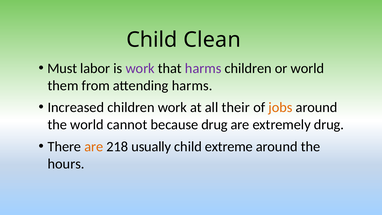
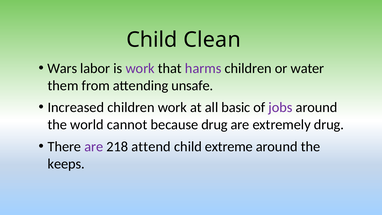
Must: Must -> Wars (62, 68)
or world: world -> water (307, 68)
attending harms: harms -> unsafe (192, 85)
their: their -> basic (236, 107)
jobs colour: orange -> purple (280, 107)
are colour: orange -> purple (94, 147)
usually: usually -> attend (151, 147)
hours: hours -> keeps (66, 164)
